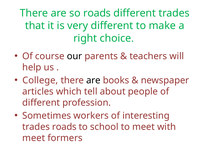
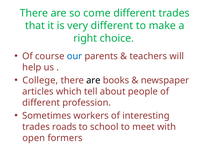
so roads: roads -> come (97, 13)
our colour: black -> blue (74, 56)
meet: meet -> open (34, 138)
